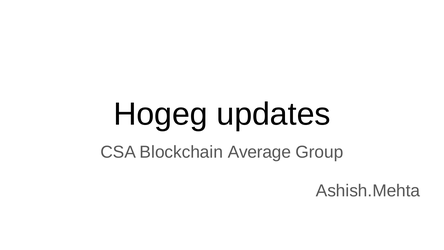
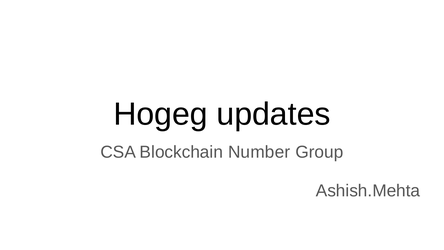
Average: Average -> Number (259, 152)
